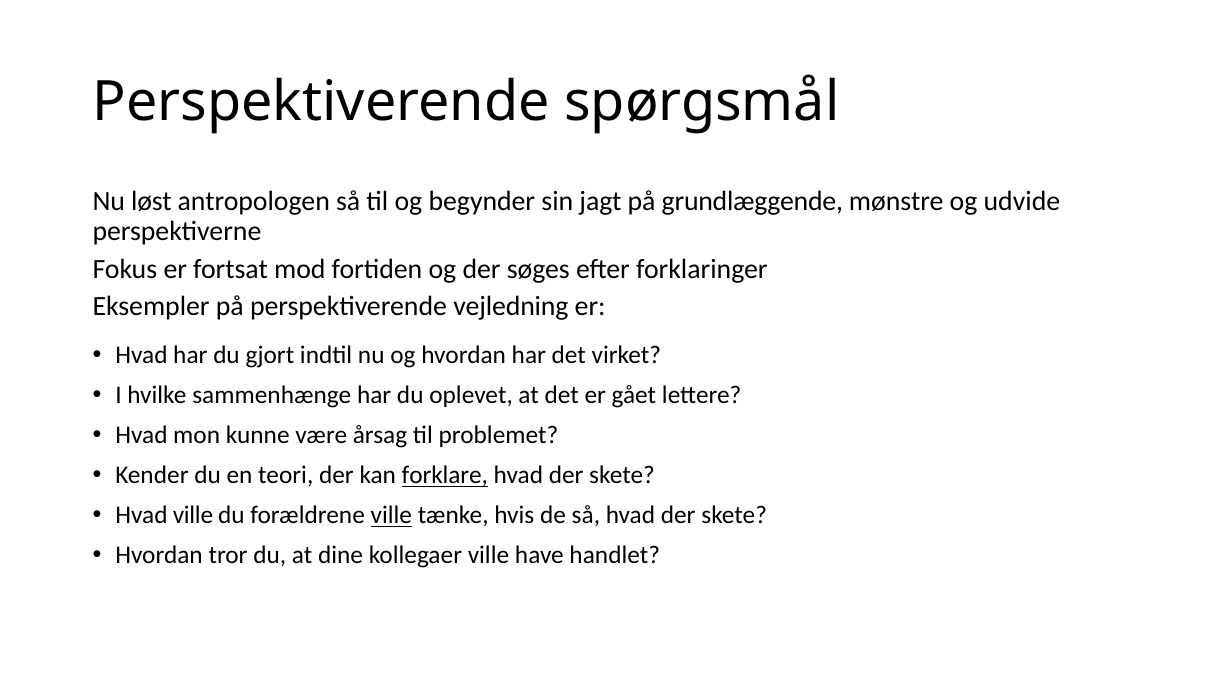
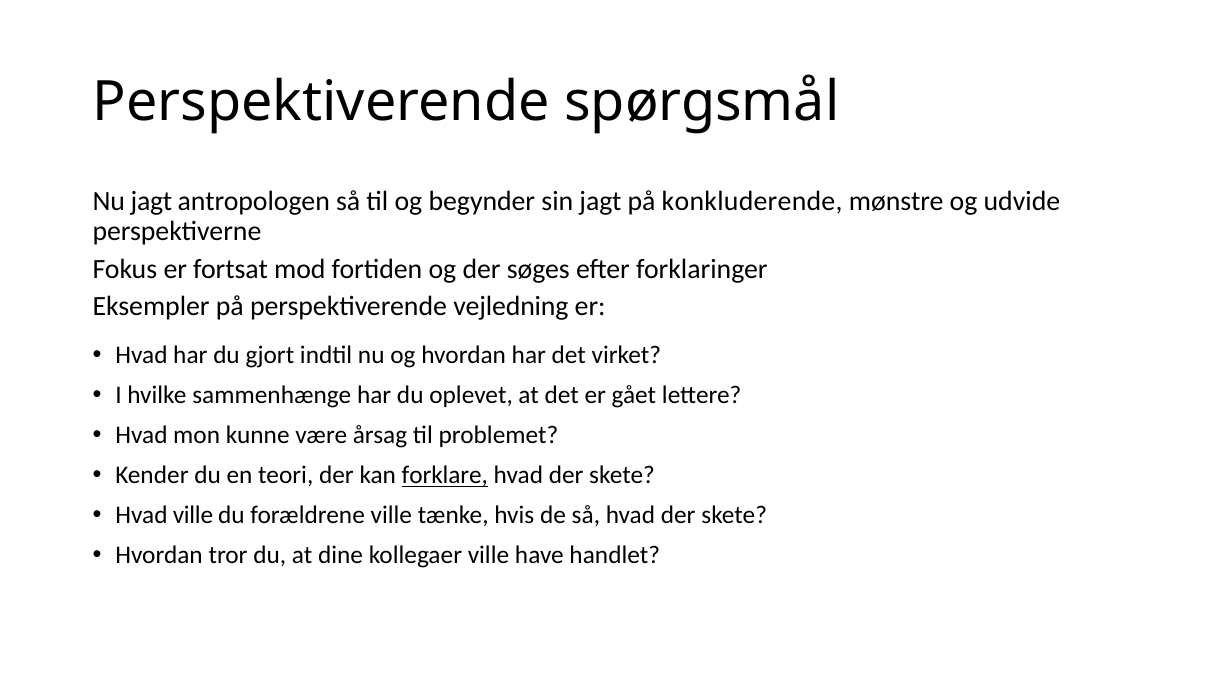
Nu løst: løst -> jagt (151, 201)
grundlæggende: grundlæggende -> konkluderende (752, 201)
ville underline: present -> none (391, 515)
